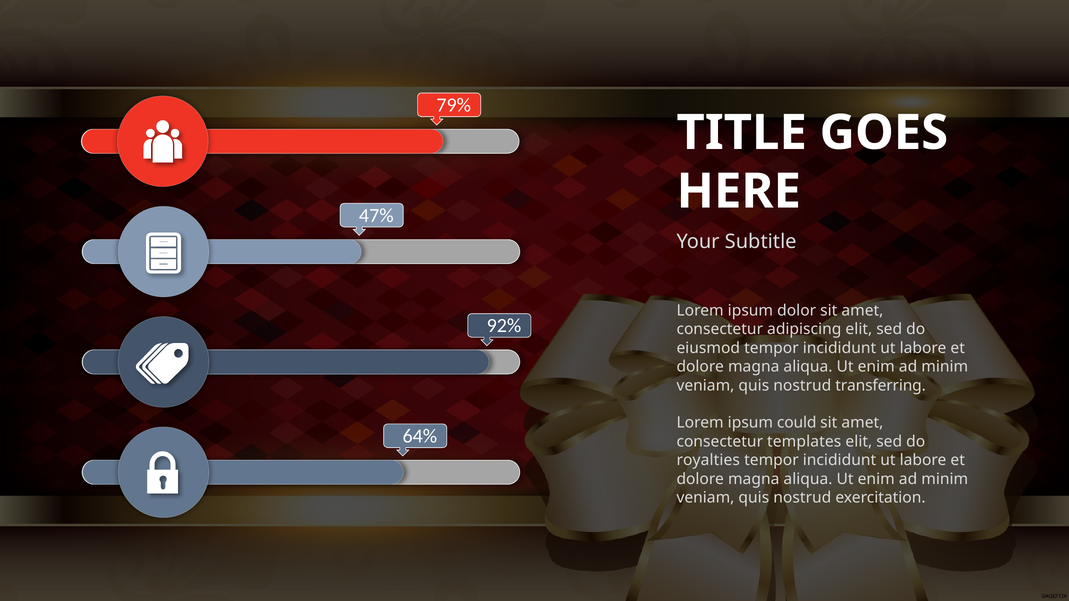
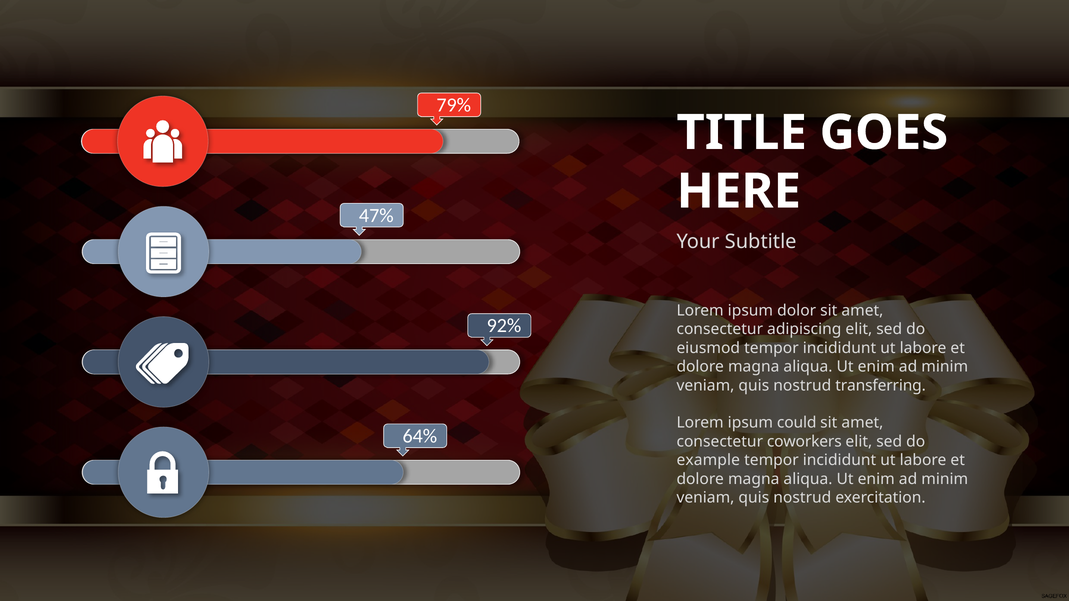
templates: templates -> coworkers (804, 442)
royalties: royalties -> example (708, 460)
